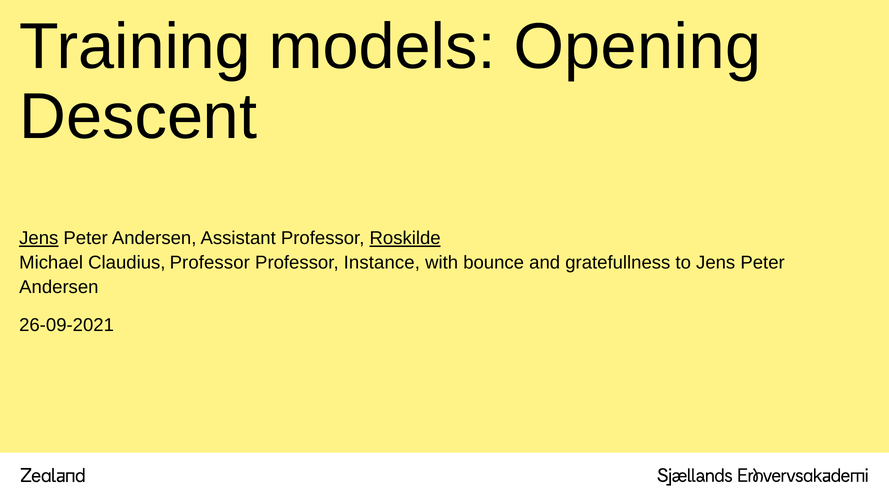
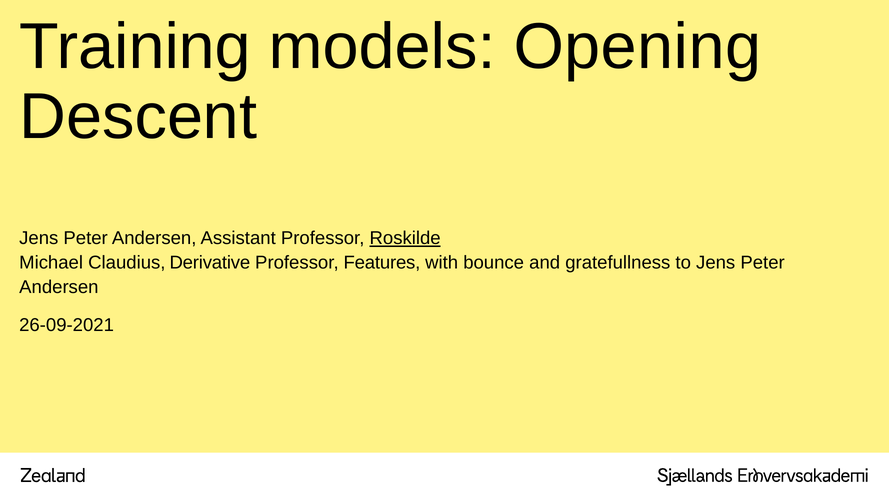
Jens underline: present -> none (39, 238)
Claudius Professor: Professor -> Derivative (210, 263)
Instance: Instance -> Features (382, 263)
